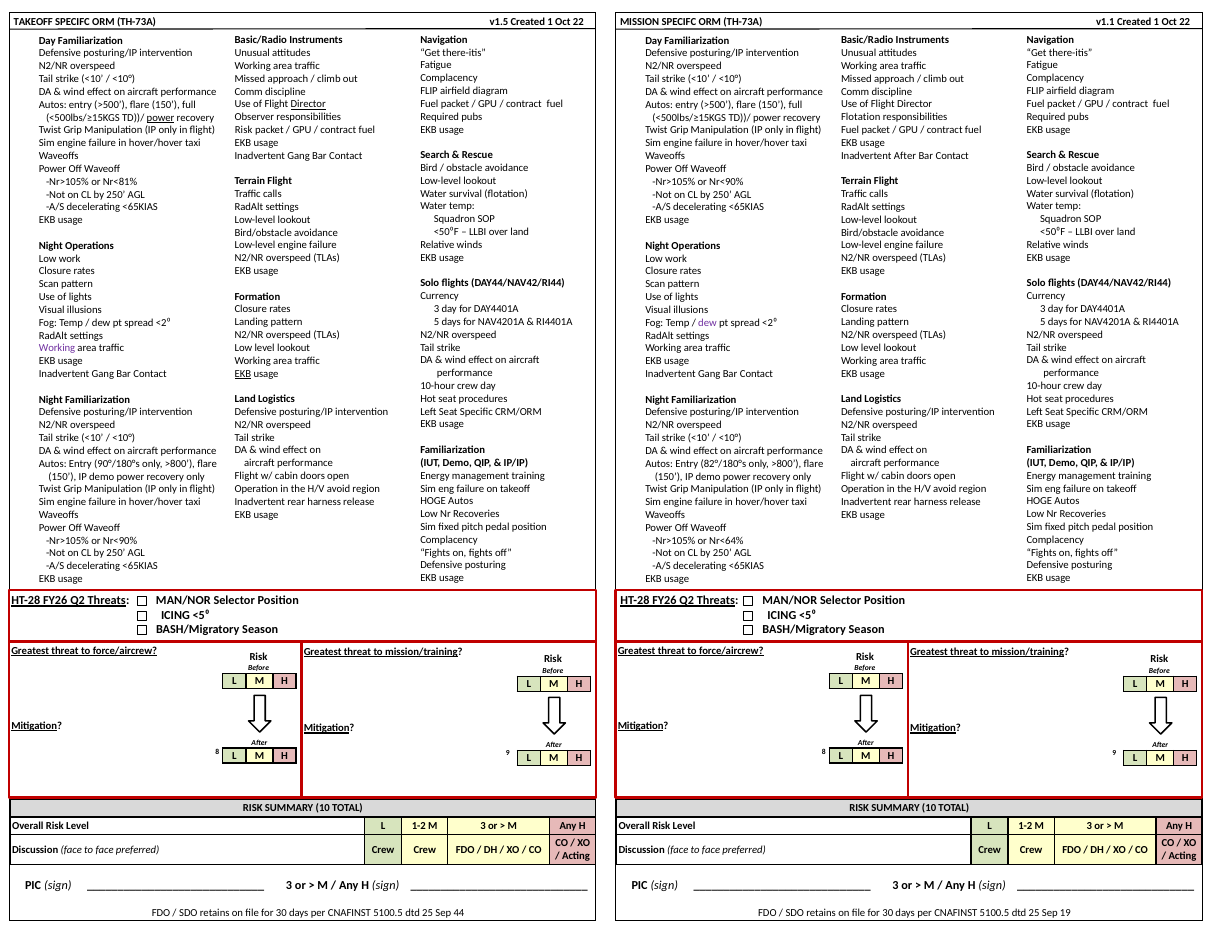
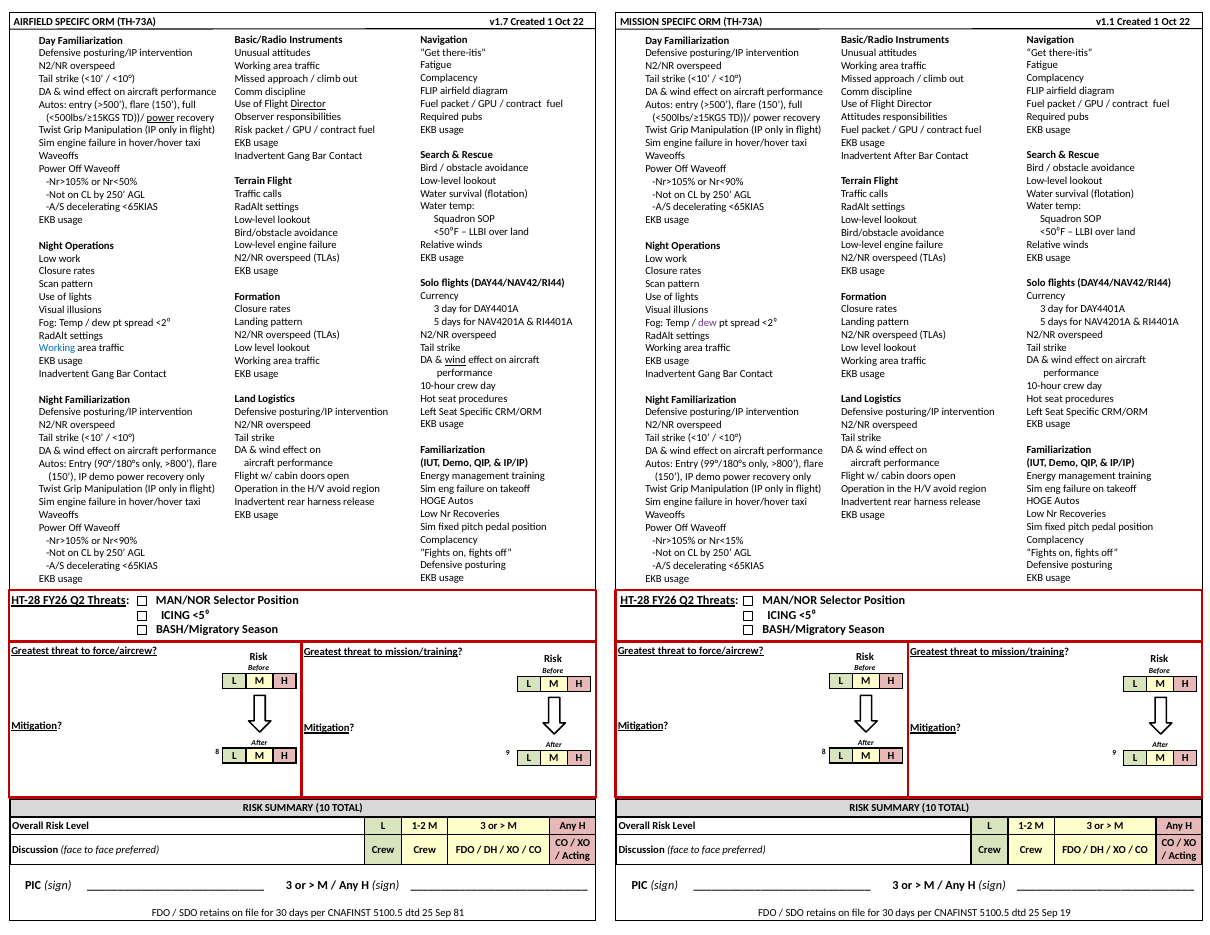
TAKEOFF: TAKEOFF -> AIRFIELD (33, 22)
v1.5: v1.5 -> v1.7 (499, 22)
Flotation: Flotation -> Attitudes (861, 117)
Nr<81%: Nr<81% -> Nr<50% (120, 182)
Working colour: purple -> blue (57, 348)
wind underline: none -> present (455, 360)
EKB underline: present -> none (243, 374)
82°/180°s: 82°/180°s -> 99°/180°s (723, 464)
Nr<64%: Nr<64% -> Nr<15% (726, 541)
44: 44 -> 81 (459, 913)
